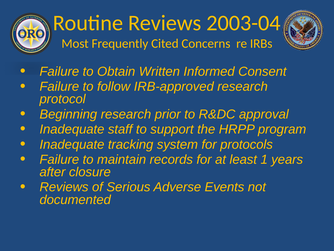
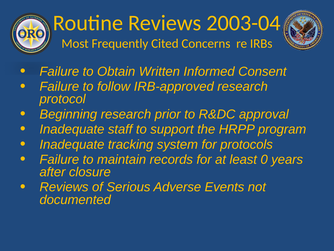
1: 1 -> 0 (264, 159)
